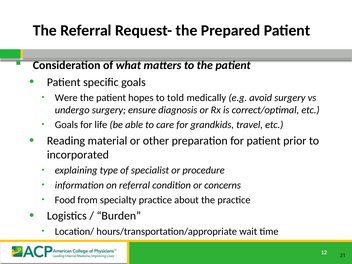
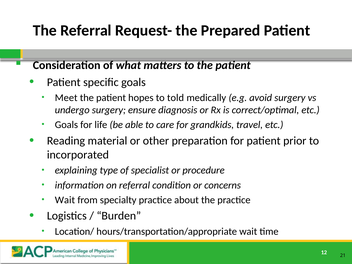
Were: Were -> Meet (66, 98)
Food: Food -> Wait (65, 200)
